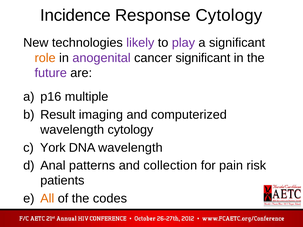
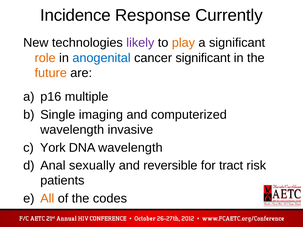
Response Cytology: Cytology -> Currently (229, 15)
play colour: purple -> orange (183, 43)
anogenital colour: purple -> blue (102, 58)
future colour: purple -> orange (51, 73)
Result: Result -> Single (58, 115)
wavelength cytology: cytology -> invasive (130, 130)
patterns: patterns -> sexually (92, 166)
collection: collection -> reversible (170, 166)
pain: pain -> tract (231, 166)
